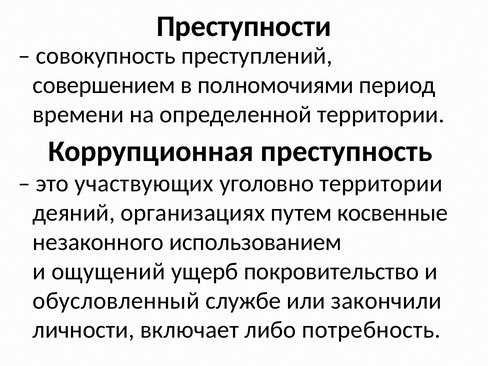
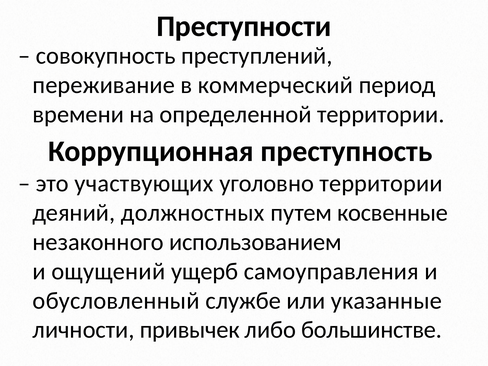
совершением: совершением -> переживание (104, 85)
полномочиями: полномочиями -> коммерческий (275, 85)
организациях: организациях -> должностных (193, 213)
покровительство: покровительство -> самоуправления (331, 271)
закончили: закончили -> указанные (386, 301)
включает: включает -> привычек (190, 330)
потребность: потребность -> большинстве (372, 330)
